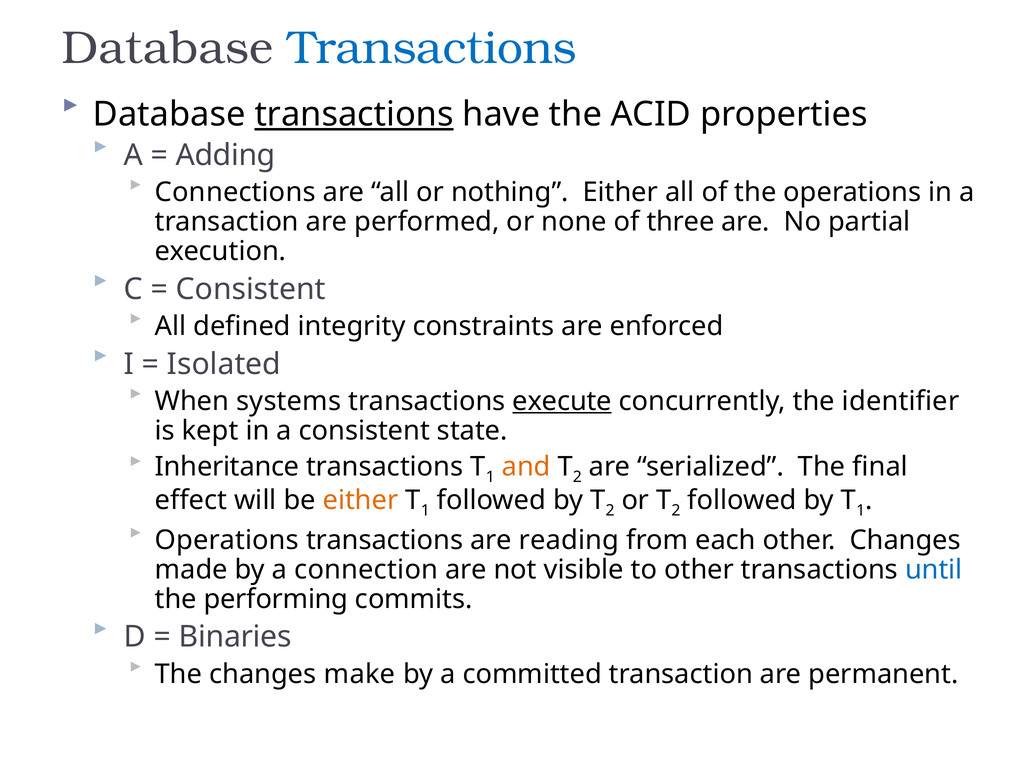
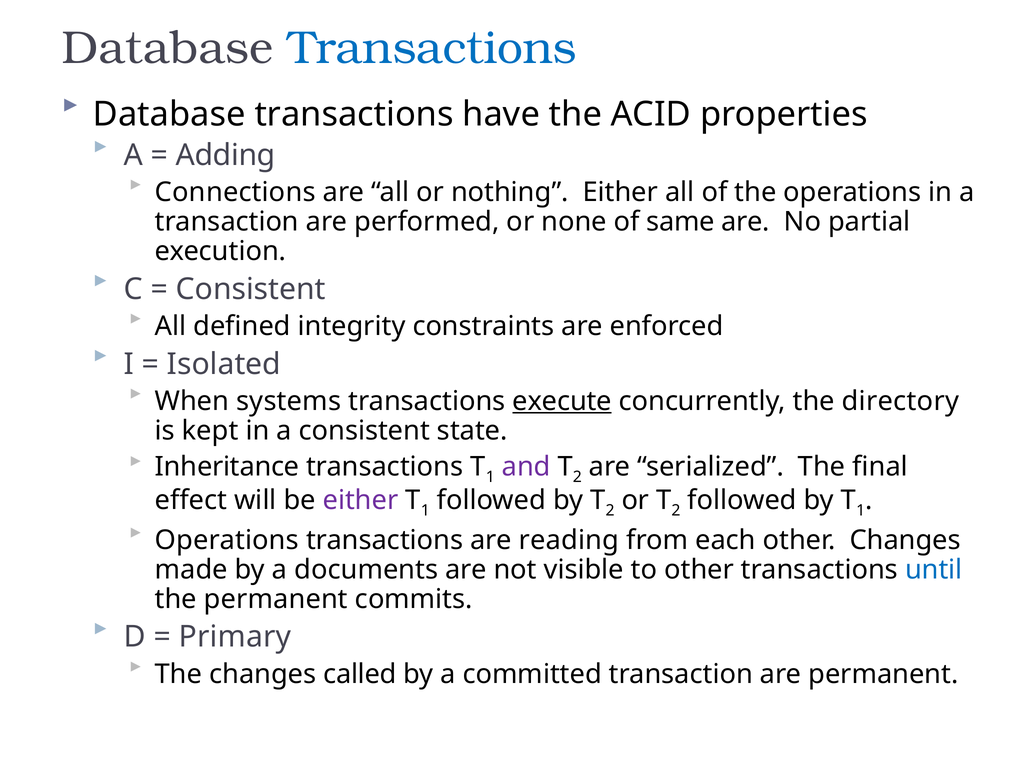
transactions underline: present -> none (354, 114)
three: three -> same (681, 222)
identifier: identifier -> directory (901, 401)
and colour: orange -> purple (526, 466)
either colour: orange -> purple (361, 500)
connection: connection -> documents (366, 569)
the performing: performing -> permanent (276, 599)
Binaries: Binaries -> Primary (235, 637)
make: make -> called (360, 674)
